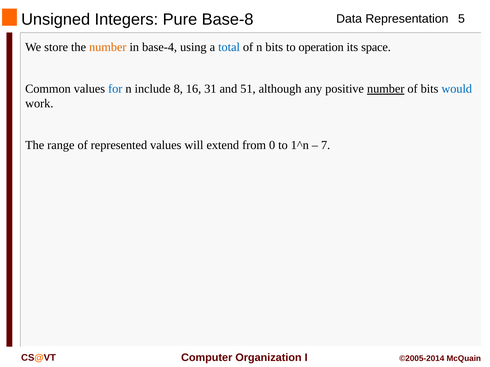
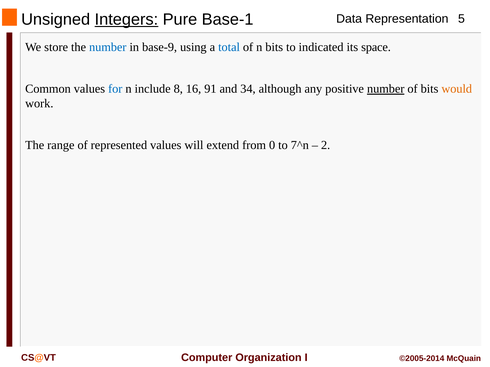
Integers underline: none -> present (126, 20)
Base-8: Base-8 -> Base-1 (228, 20)
number colour: orange -> blue (108, 47)
base-4: base-4 -> base-9 (160, 47)
operation: operation -> indicated (321, 47)
31: 31 -> 91 (210, 89)
51: 51 -> 34 (248, 89)
would colour: blue -> orange (457, 89)
1^n: 1^n -> 7^n (300, 145)
7: 7 -> 2 (326, 145)
